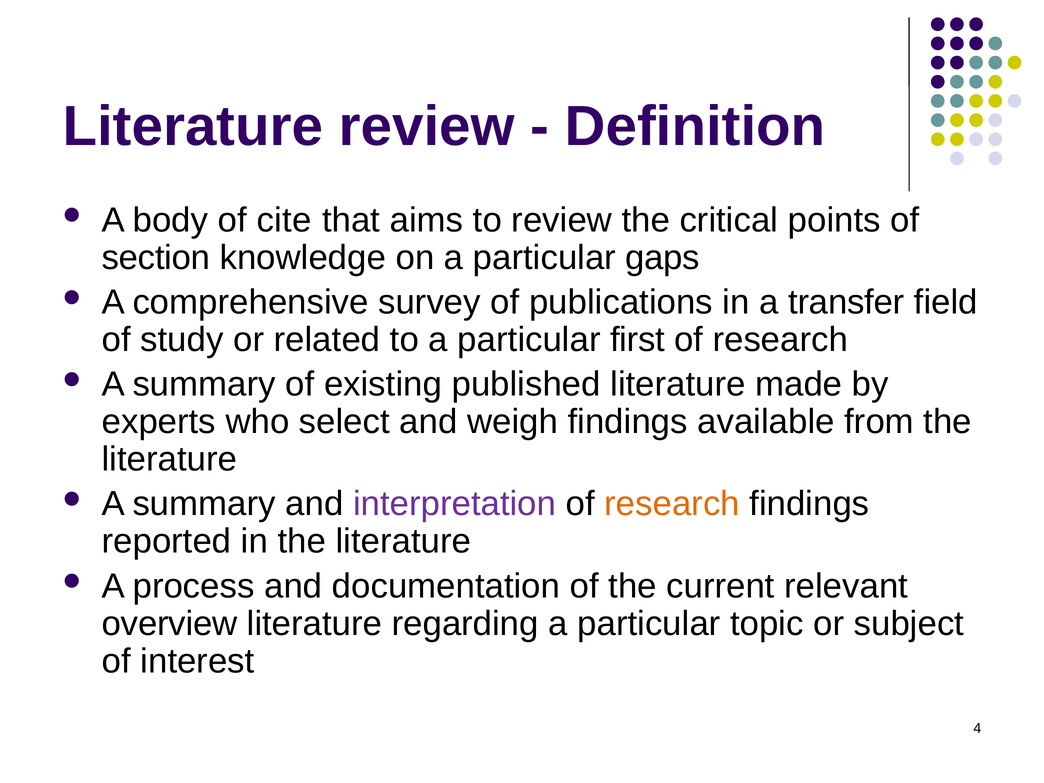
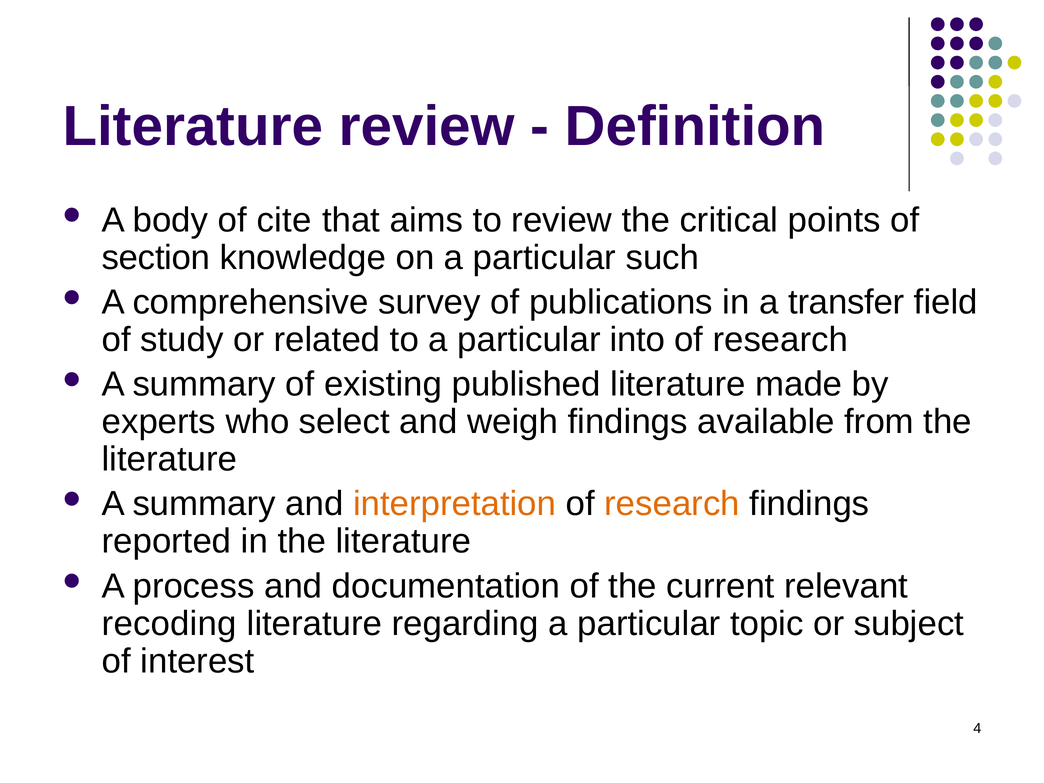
gaps: gaps -> such (662, 258)
first: first -> into (637, 340)
interpretation colour: purple -> orange (455, 504)
overview: overview -> recoding (169, 624)
